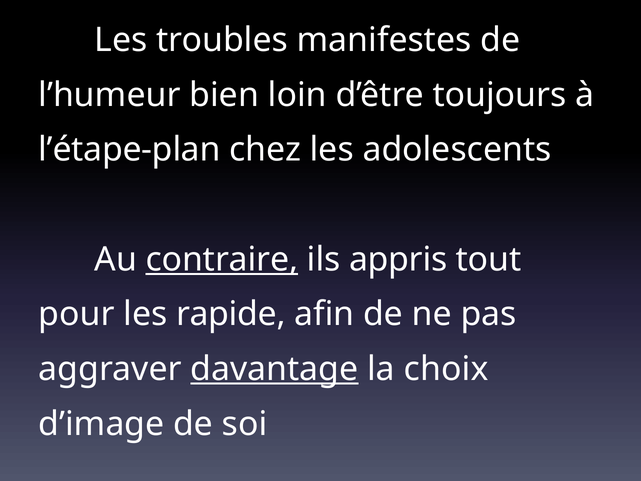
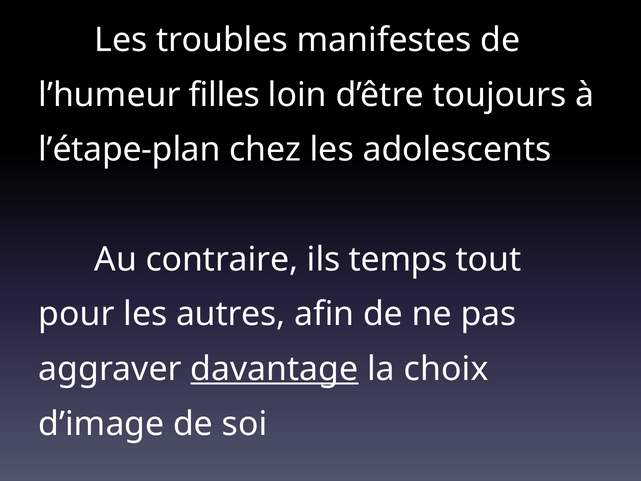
bien: bien -> filles (224, 95)
contraire underline: present -> none (222, 259)
appris: appris -> temps (398, 259)
rapide: rapide -> autres (231, 314)
